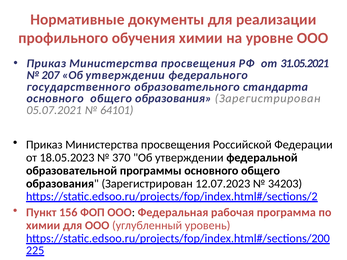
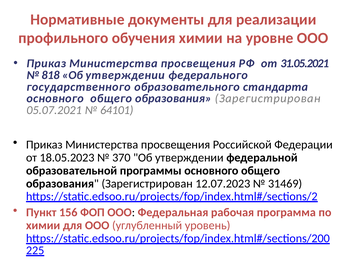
207: 207 -> 818 (51, 75)
34203: 34203 -> 31469 (285, 184)
